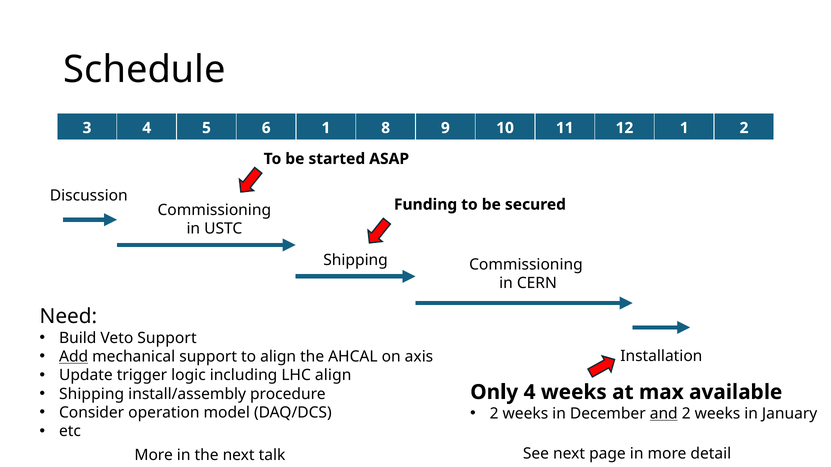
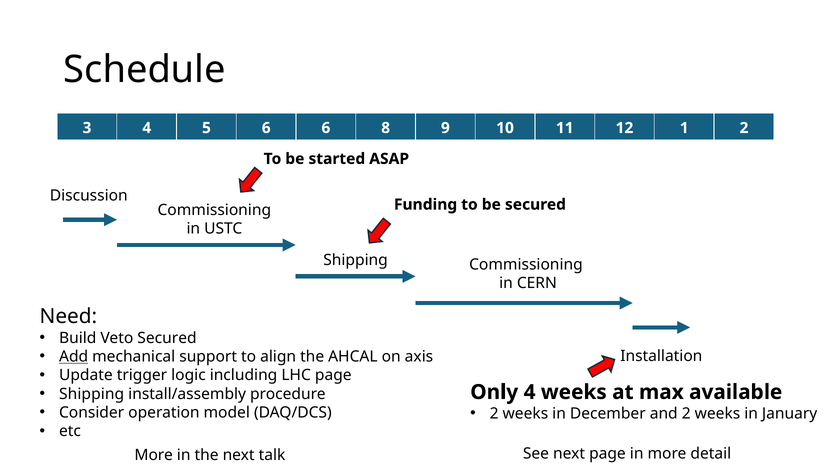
6 1: 1 -> 6 (326, 128)
Veto Support: Support -> Secured (167, 338)
LHC align: align -> page (333, 376)
and underline: present -> none (664, 414)
